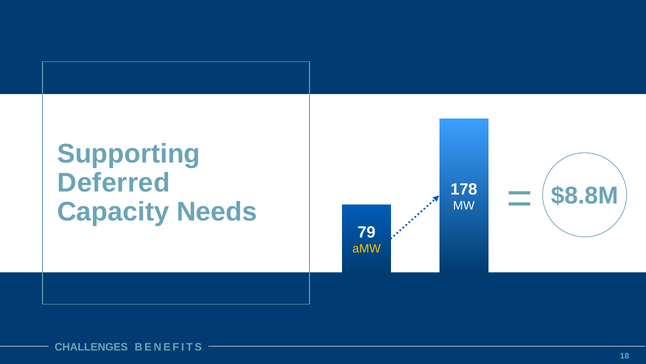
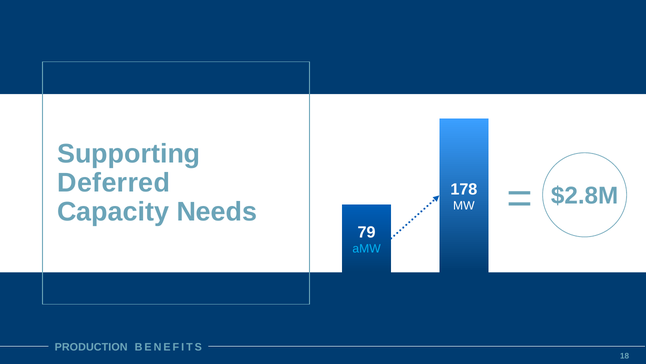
$8.8M: $8.8M -> $2.8M (585, 196)
aMW colour: yellow -> light blue (367, 248)
CHALLENGES: CHALLENGES -> PRODUCTION (91, 347)
